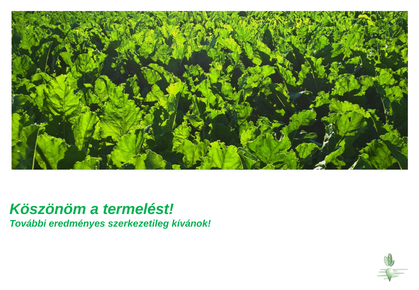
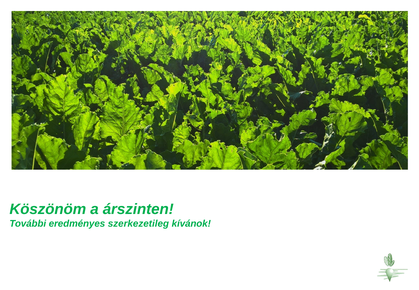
termelést: termelést -> árszinten (138, 209)
